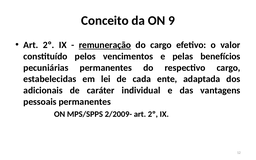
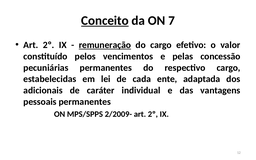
Conceito underline: none -> present (105, 21)
9: 9 -> 7 (172, 21)
benefícios: benefícios -> concessão (220, 56)
